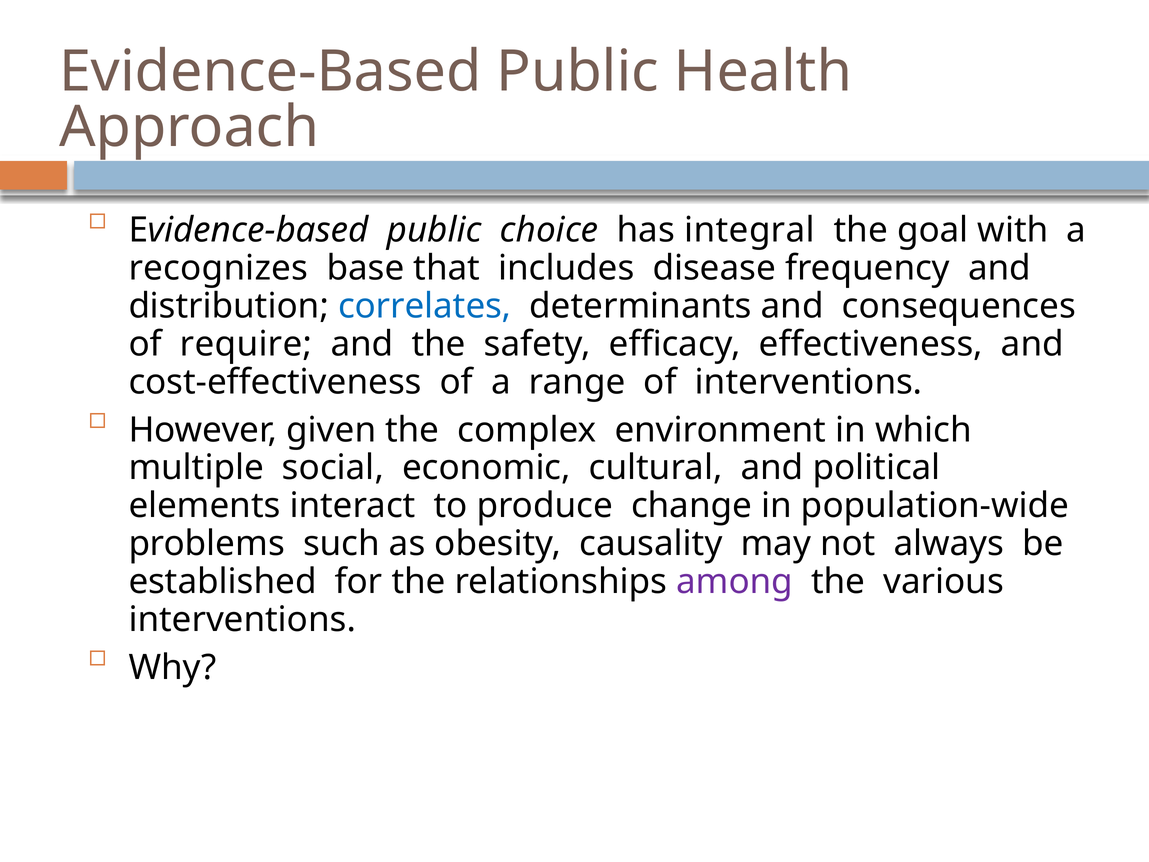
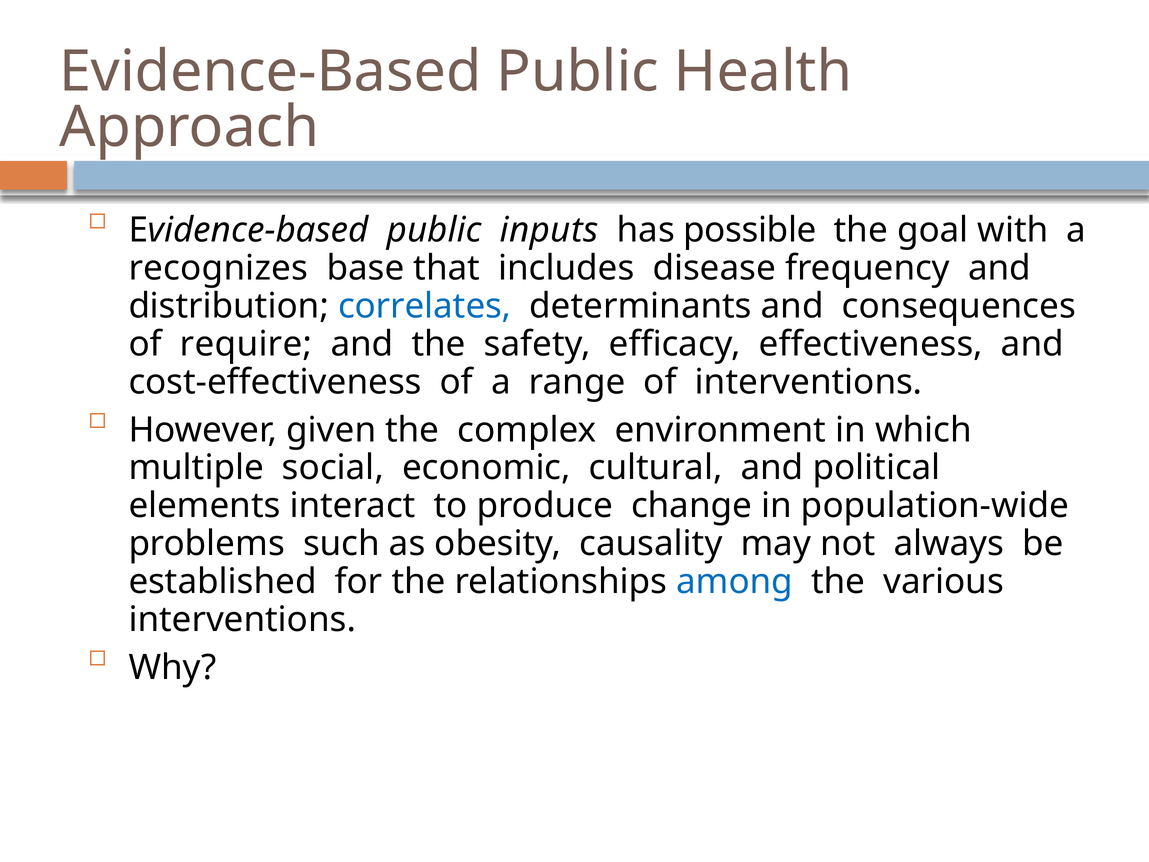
choice: choice -> inputs (549, 230)
integral: integral -> possible (750, 230)
among colour: purple -> blue (735, 581)
